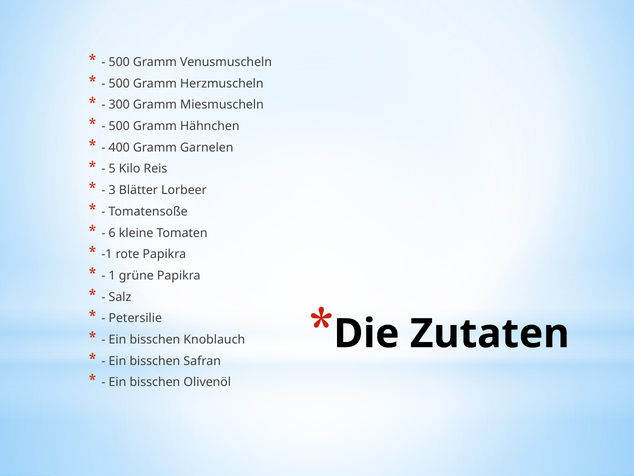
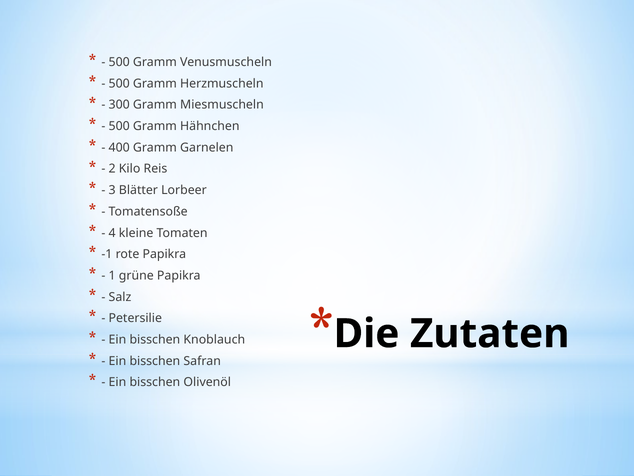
5: 5 -> 2 (112, 169)
6: 6 -> 4 (112, 233)
